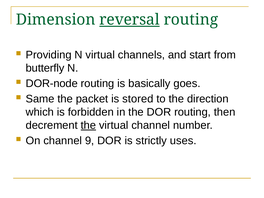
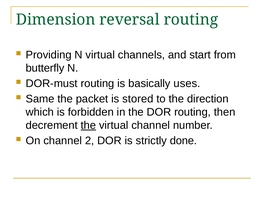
reversal underline: present -> none (129, 20)
DOR-node: DOR-node -> DOR-must (52, 83)
goes: goes -> uses (187, 83)
9: 9 -> 2 (90, 141)
uses: uses -> done (183, 141)
